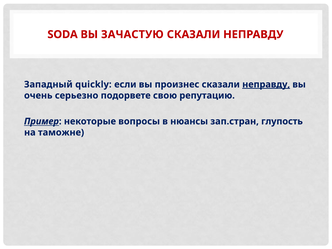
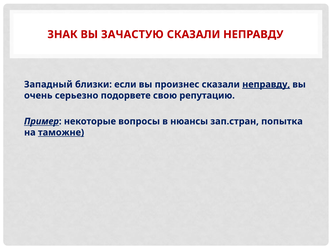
SODA: SODA -> ЗНАК (63, 34)
quickly: quickly -> близки (93, 84)
глупость: глупость -> попытка (282, 121)
таможне underline: none -> present (61, 132)
